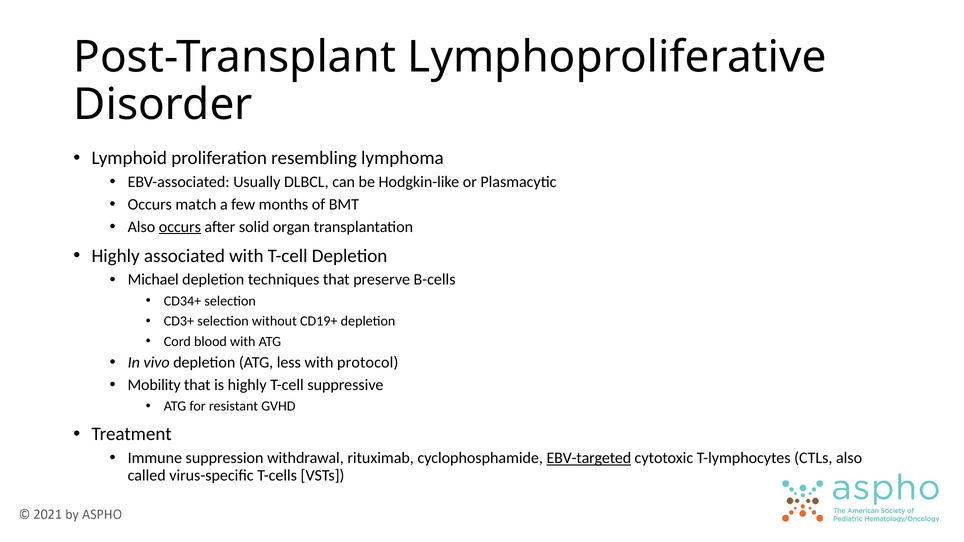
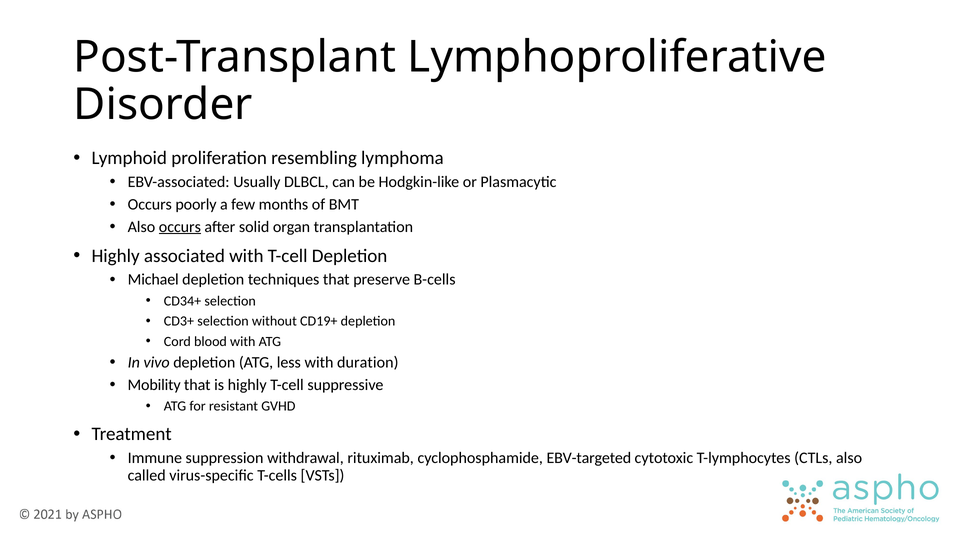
match: match -> poorly (196, 204)
protocol: protocol -> duration (368, 363)
EBV-targeted underline: present -> none (589, 458)
